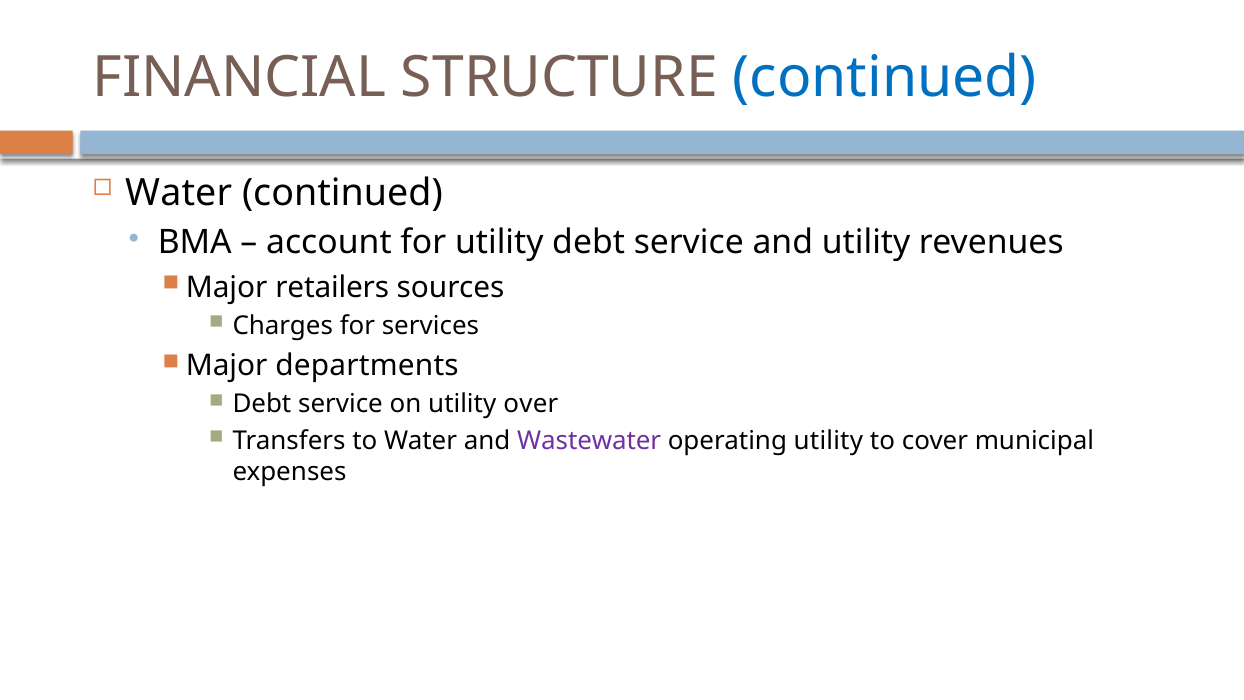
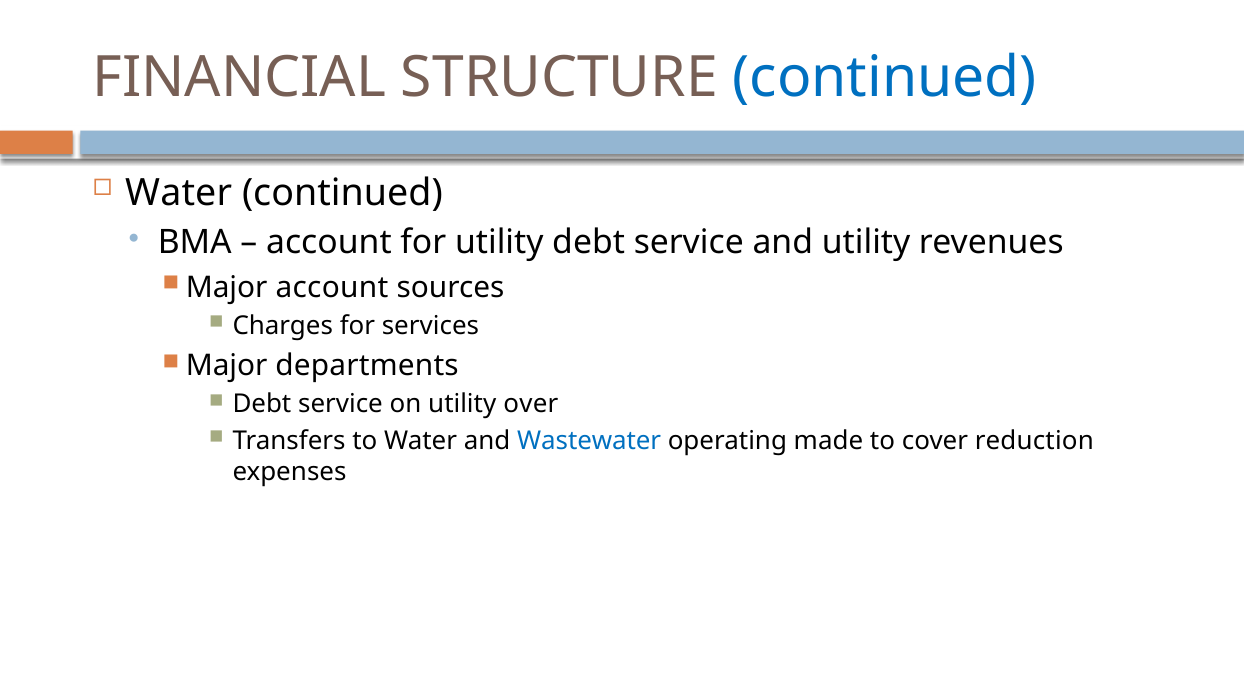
Major retailers: retailers -> account (332, 287)
Wastewater colour: purple -> blue (589, 441)
operating utility: utility -> made (828, 441)
municipal: municipal -> reduction (1034, 441)
